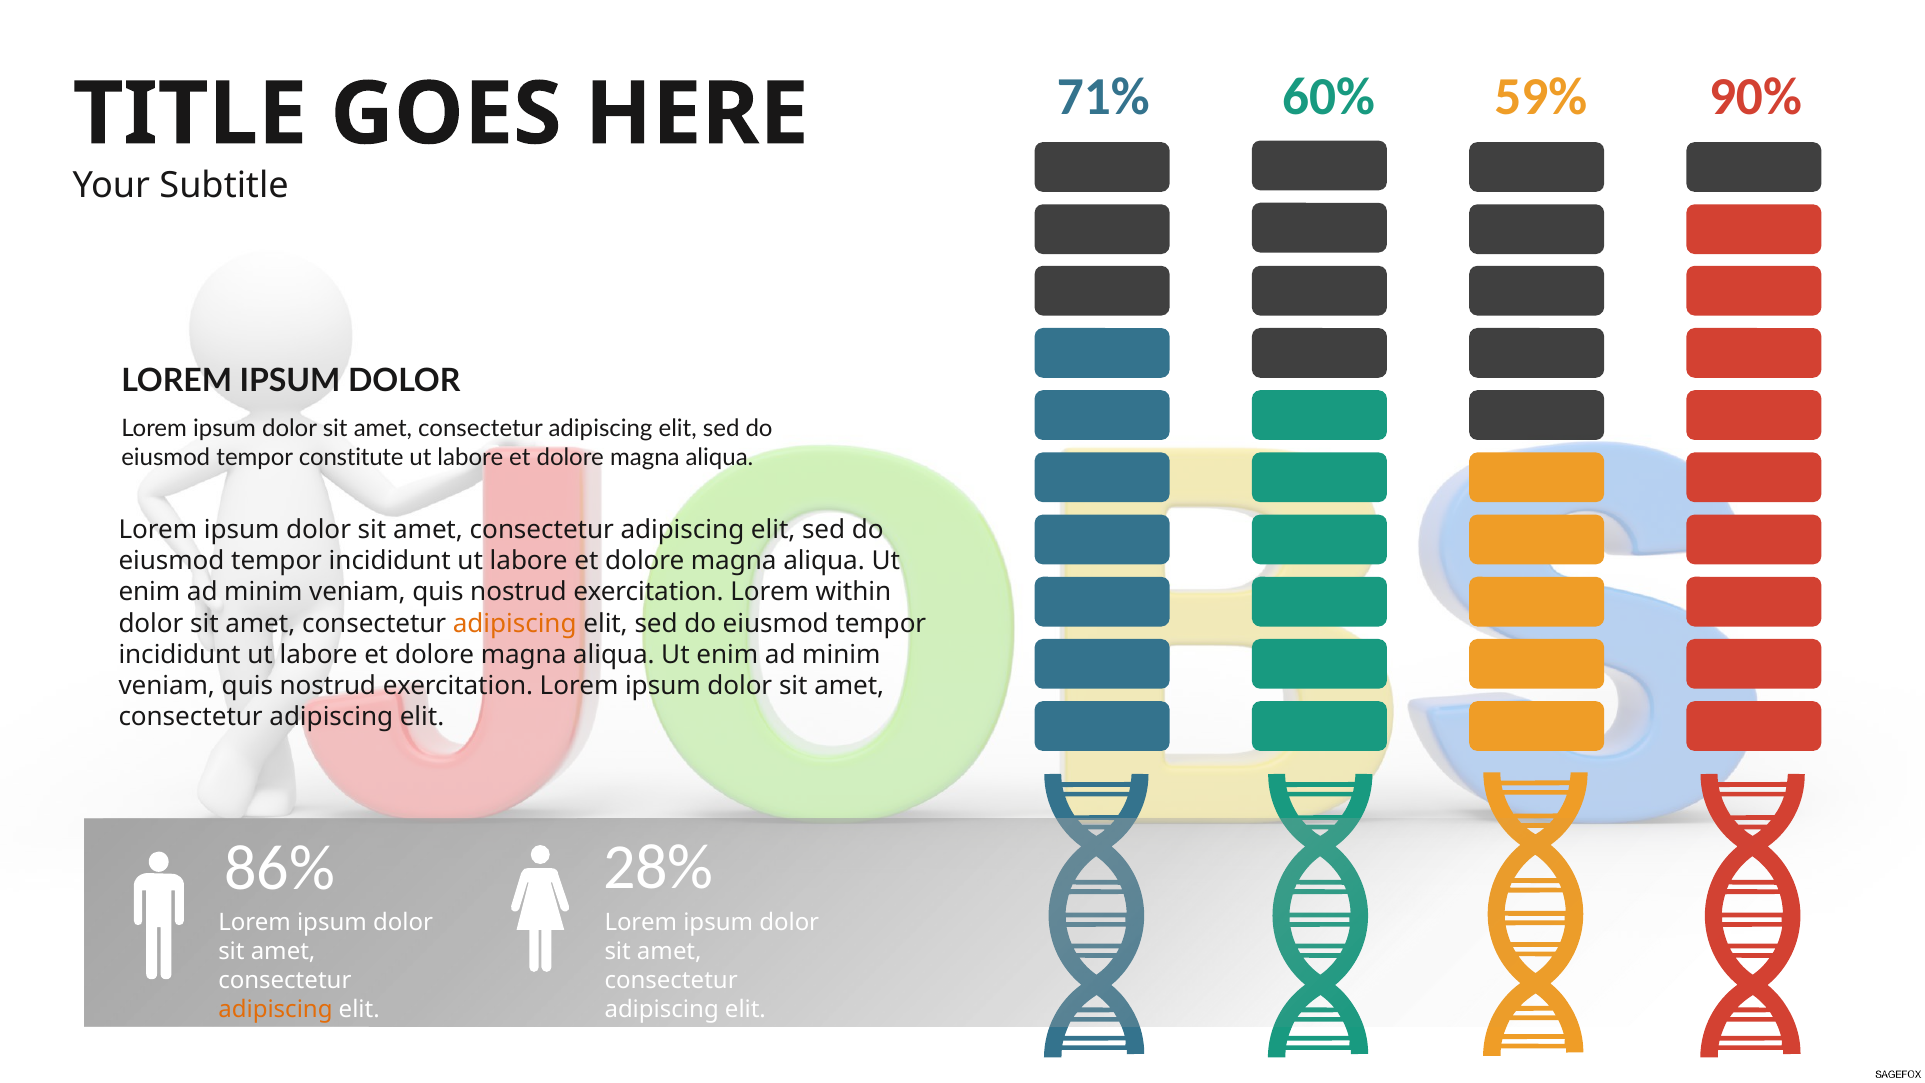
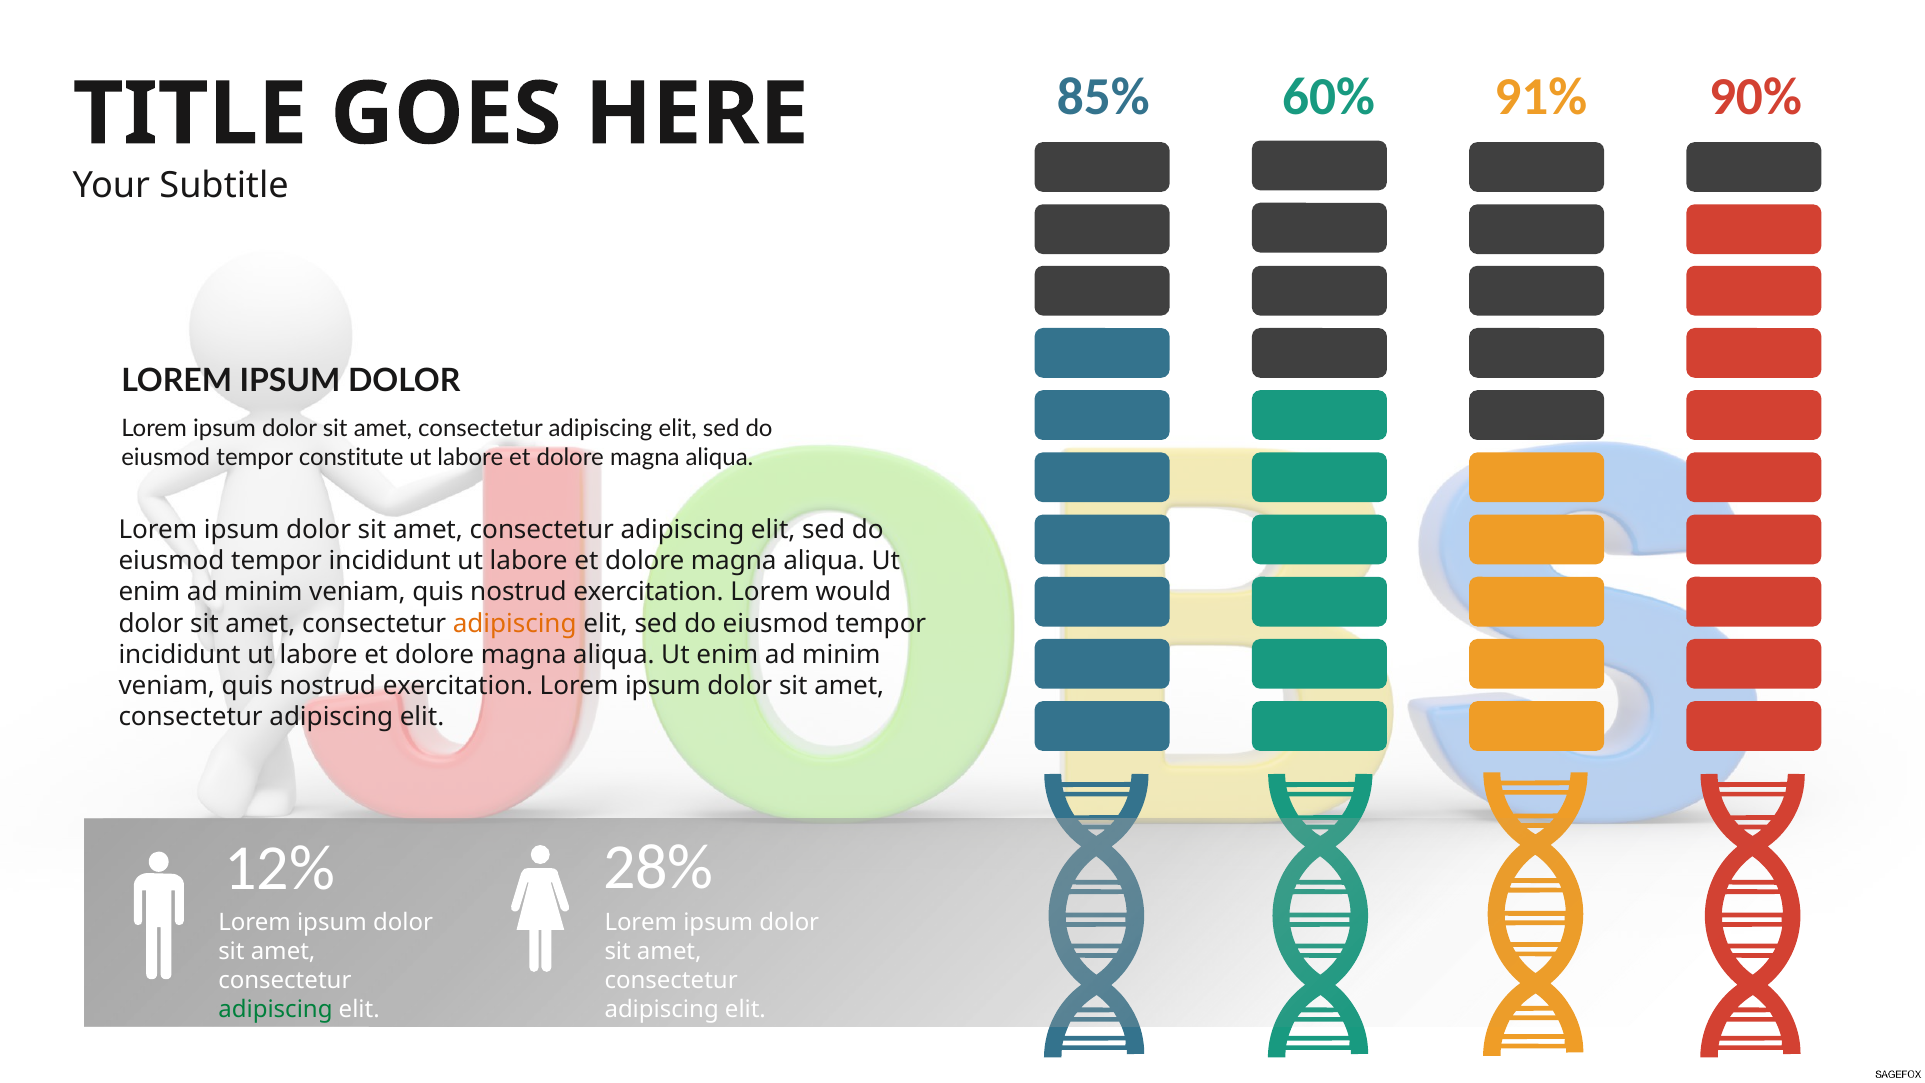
71%: 71% -> 85% (1103, 97)
59%: 59% -> 91% (1541, 97)
within: within -> would (853, 592)
86%: 86% -> 12% (279, 869)
adipiscing colour: orange -> green (275, 1009)
